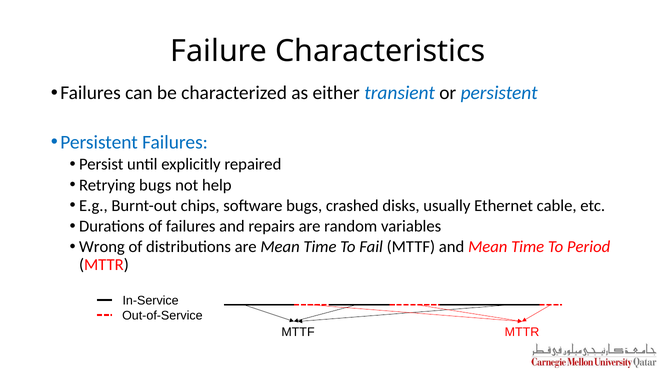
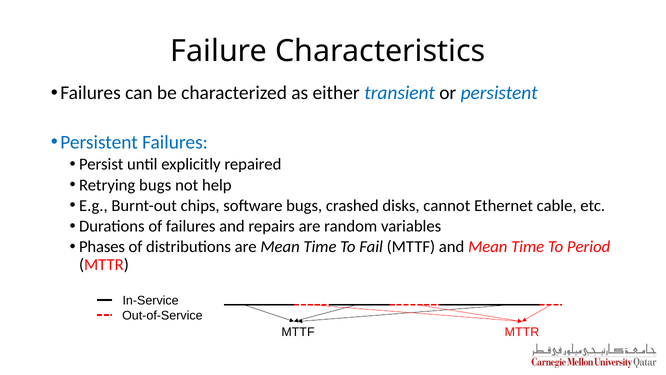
usually: usually -> cannot (447, 205)
Wrong: Wrong -> Phases (102, 247)
